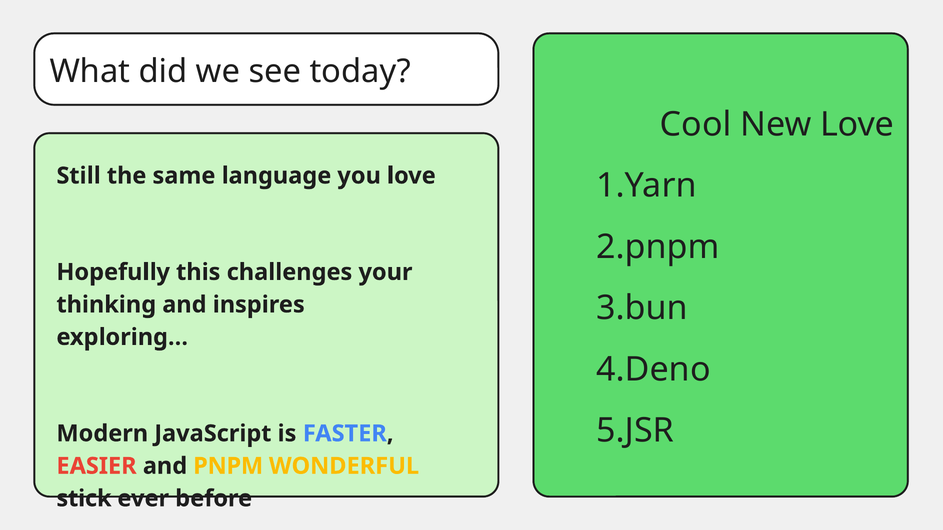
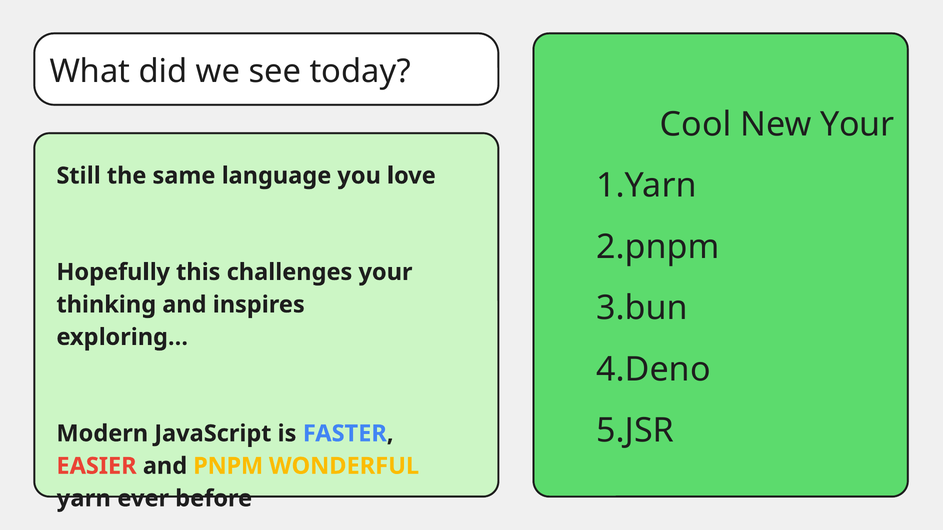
New Love: Love -> Your (857, 125)
stick: stick -> yarn (84, 499)
